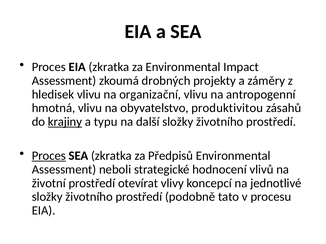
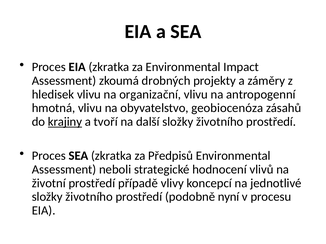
produktivitou: produktivitou -> geobiocenóza (227, 108)
typu: typu -> tvoří (106, 122)
Proces underline: present -> none (49, 156)
otevírat: otevírat -> případě (138, 183)
tato: tato -> nyní (229, 197)
